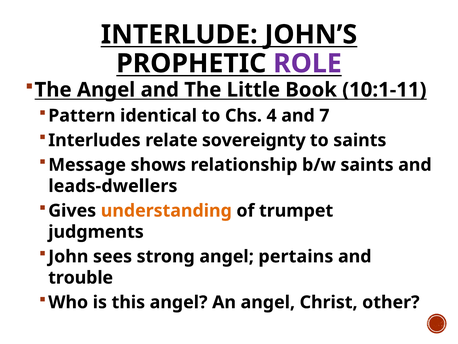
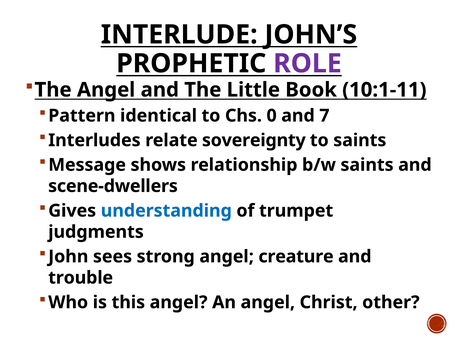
4: 4 -> 0 (272, 116)
leads-dwellers: leads-dwellers -> scene-dwellers (113, 186)
understanding colour: orange -> blue (166, 210)
pertains: pertains -> creature (296, 256)
